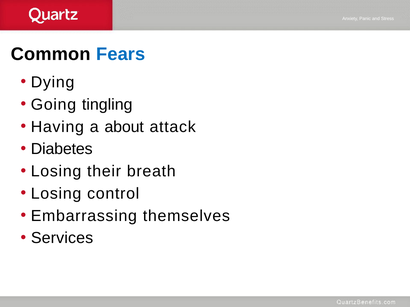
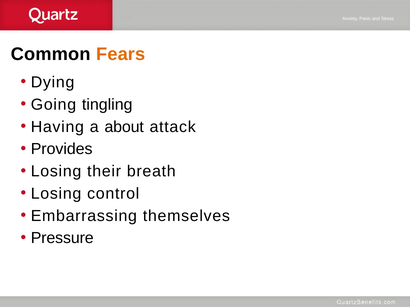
Fears colour: blue -> orange (121, 54)
Diabetes: Diabetes -> Provides (62, 149)
Services: Services -> Pressure (62, 238)
